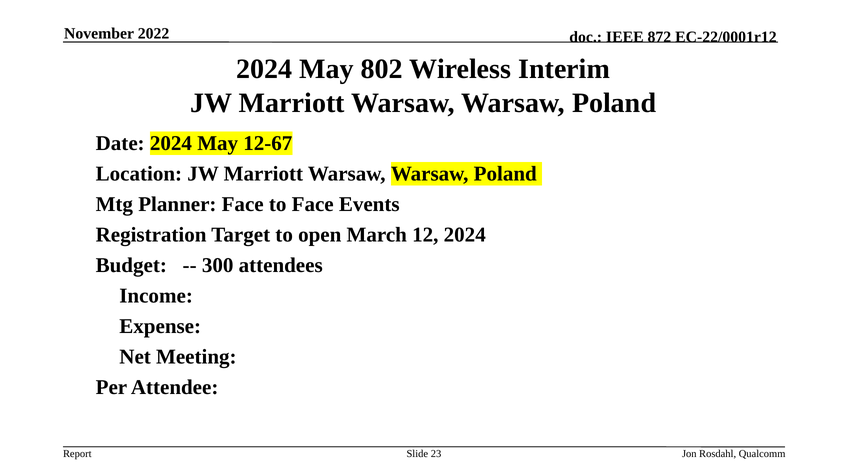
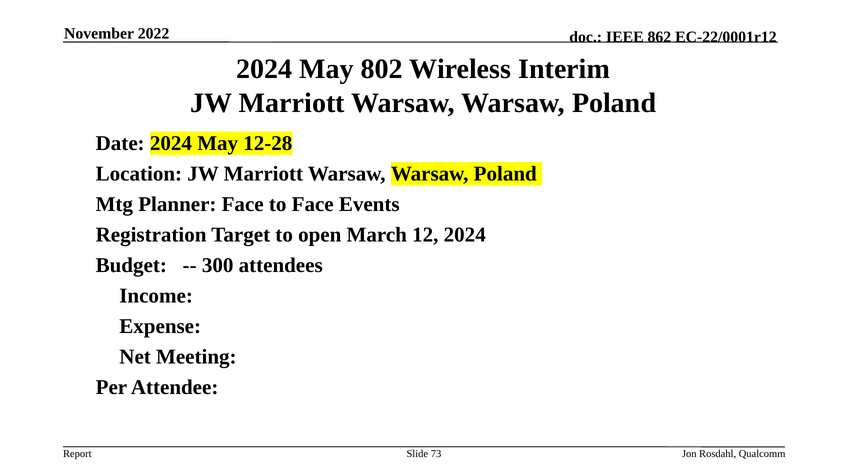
872: 872 -> 862 (659, 37)
12-67: 12-67 -> 12-28 (268, 144)
23: 23 -> 73 (436, 454)
